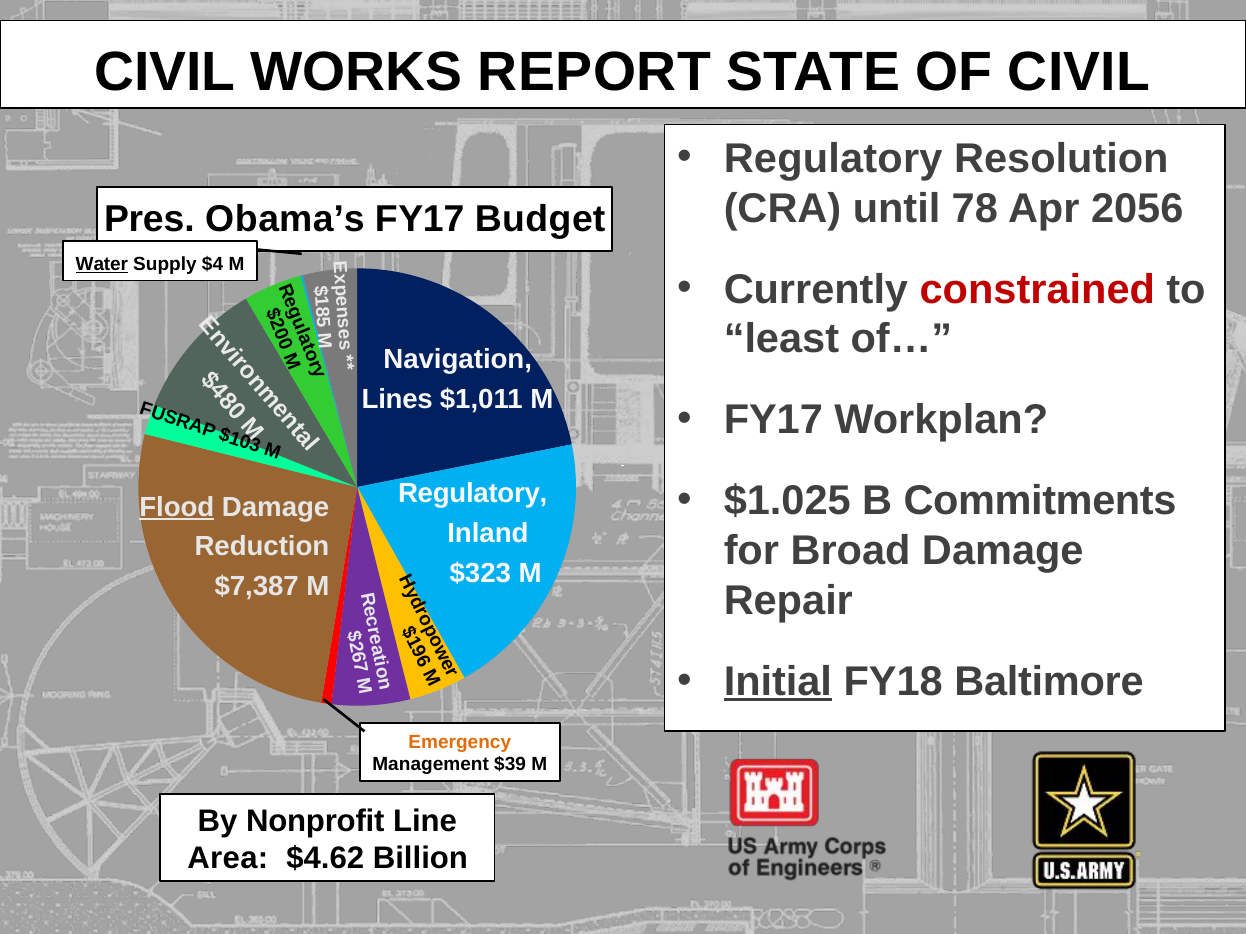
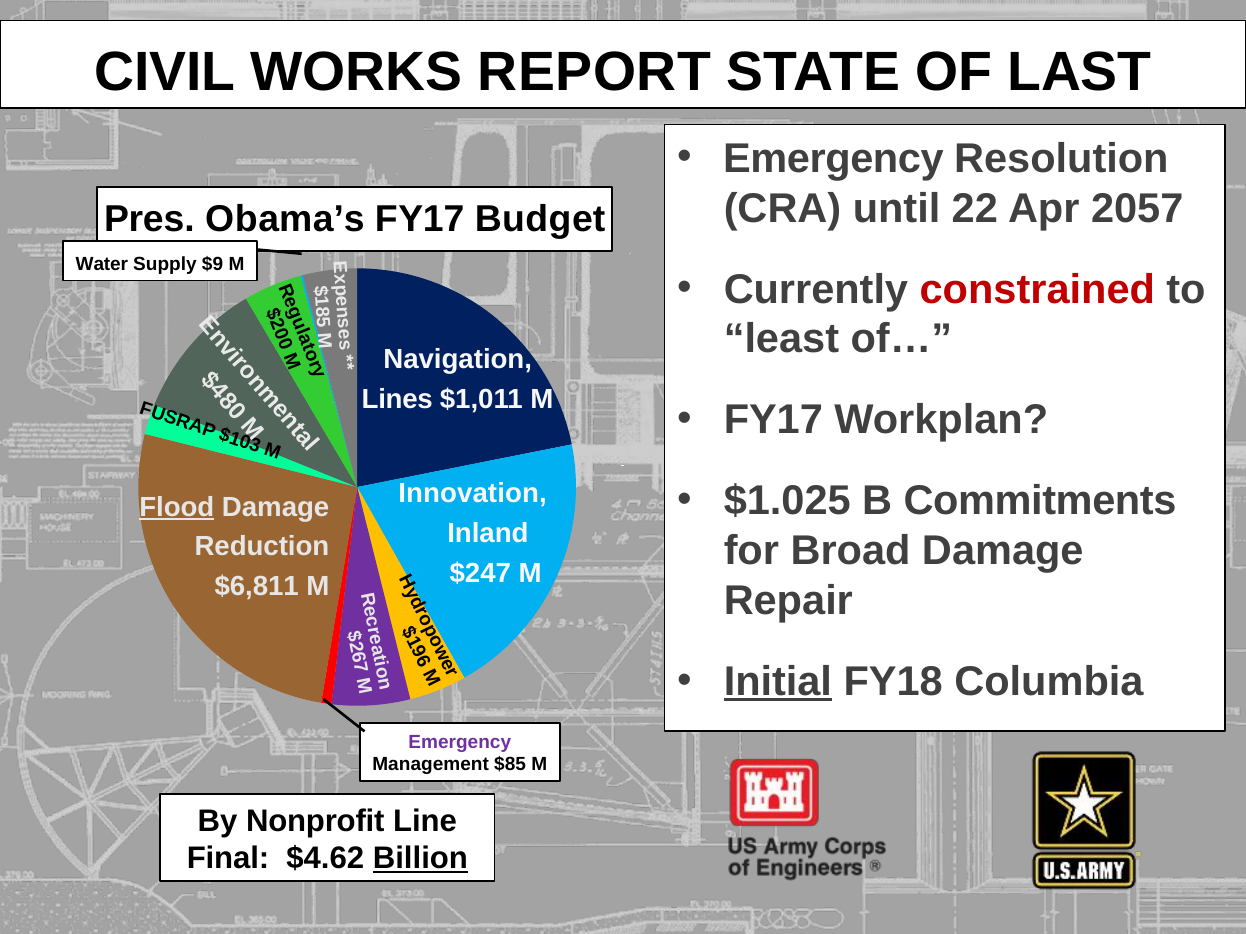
OF CIVIL: CIVIL -> LAST (1079, 73)
Regulatory: Regulatory -> Emergency (833, 159)
78: 78 -> 22 (975, 209)
2056: 2056 -> 2057 (1137, 209)
Water underline: present -> none (102, 265)
$4: $4 -> $9 (213, 265)
Regulatory: Regulatory -> Innovation (473, 494)
$323: $323 -> $247 (480, 573)
$7,387: $7,387 -> $6,811 (257, 587)
Baltimore: Baltimore -> Columbia (1049, 682)
Emergency colour: orange -> purple (460, 742)
$39: $39 -> $85 (510, 765)
Area: Area -> Final (228, 859)
Billion underline: none -> present (420, 859)
